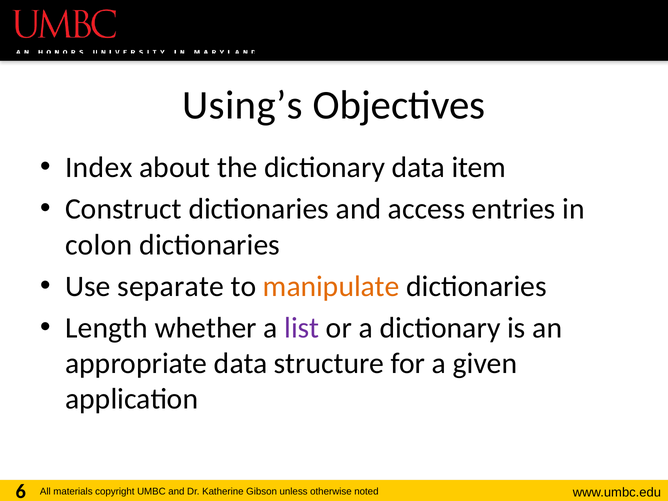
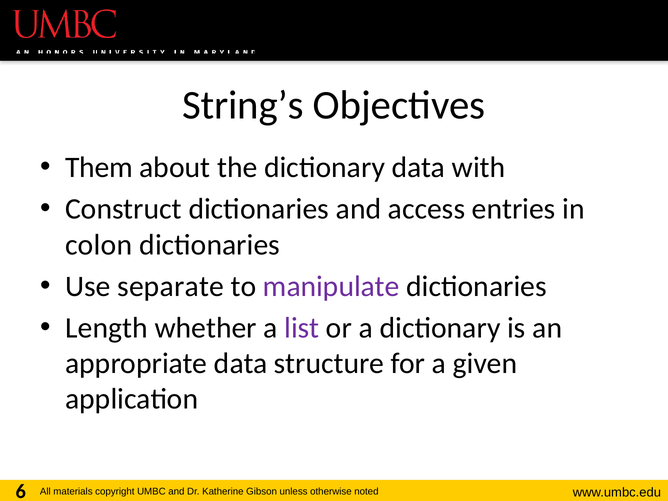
Using’s: Using’s -> String’s (243, 105)
Index: Index -> Them (99, 168)
item: item -> with (479, 168)
manipulate colour: orange -> purple (331, 286)
